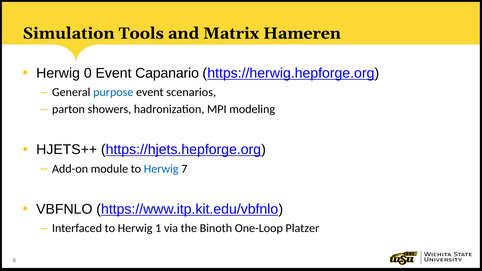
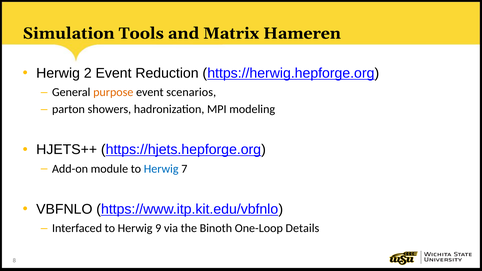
0: 0 -> 2 (88, 73)
Capanario: Capanario -> Reduction (167, 73)
purpose colour: blue -> orange (113, 92)
1: 1 -> 9 (158, 228)
Platzer: Platzer -> Details (302, 228)
